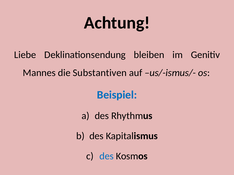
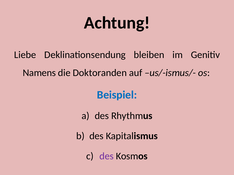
Mannes: Mannes -> Namens (39, 73)
Substantiven: Substantiven -> Doktoranden (100, 73)
des colour: blue -> purple (107, 157)
